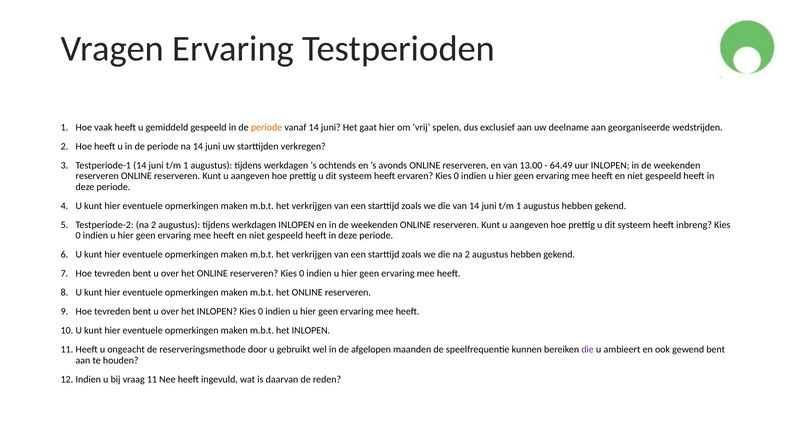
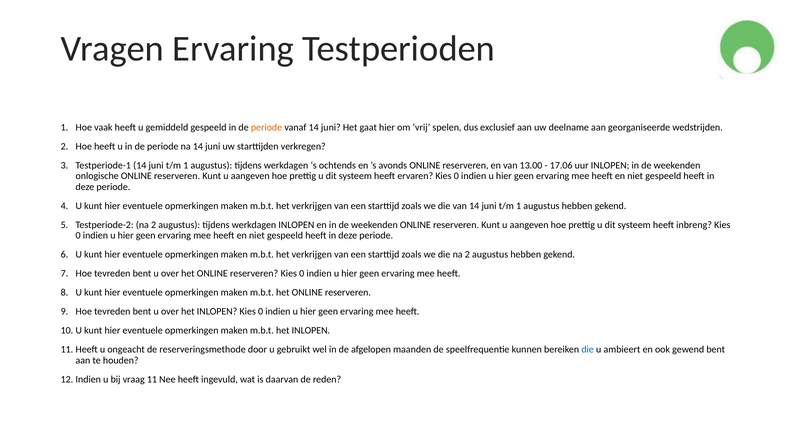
64.49: 64.49 -> 17.06 (561, 166)
reserveren: reserveren -> onlogische (97, 176)
die colour: purple -> blue (588, 350)
